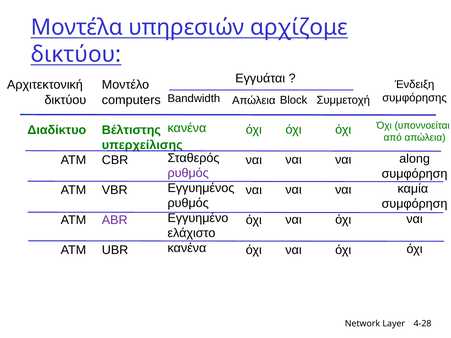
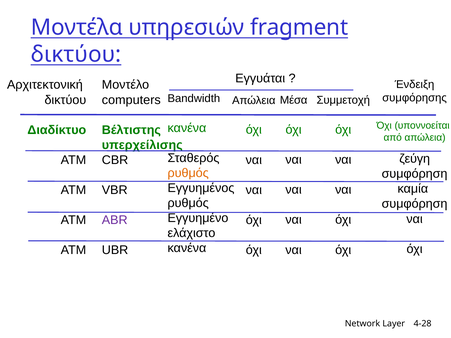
αρχίζομε: αρχίζομε -> fragment (299, 28)
Block: Block -> Μέσα (294, 100)
along: along -> ζεύγη (415, 159)
ρυθμός colour: purple -> orange (188, 173)
